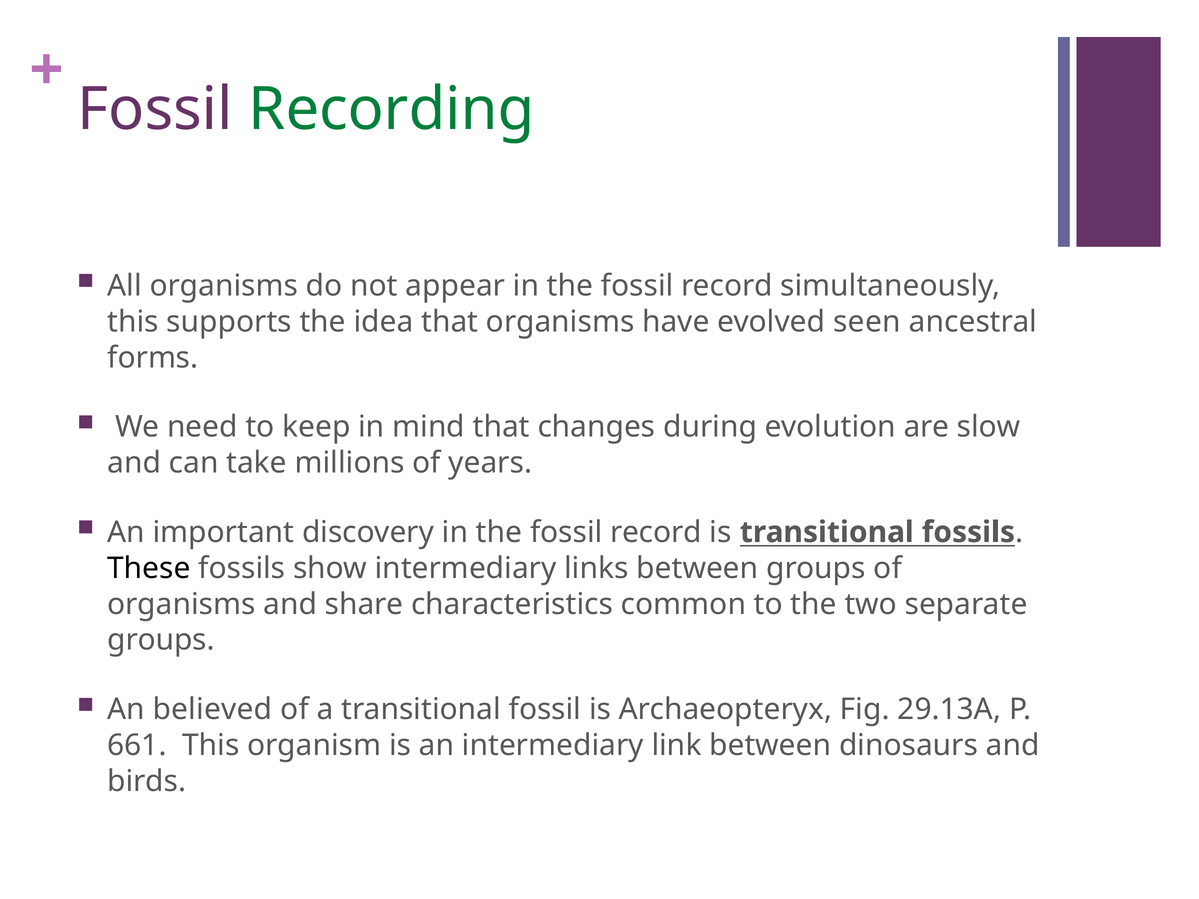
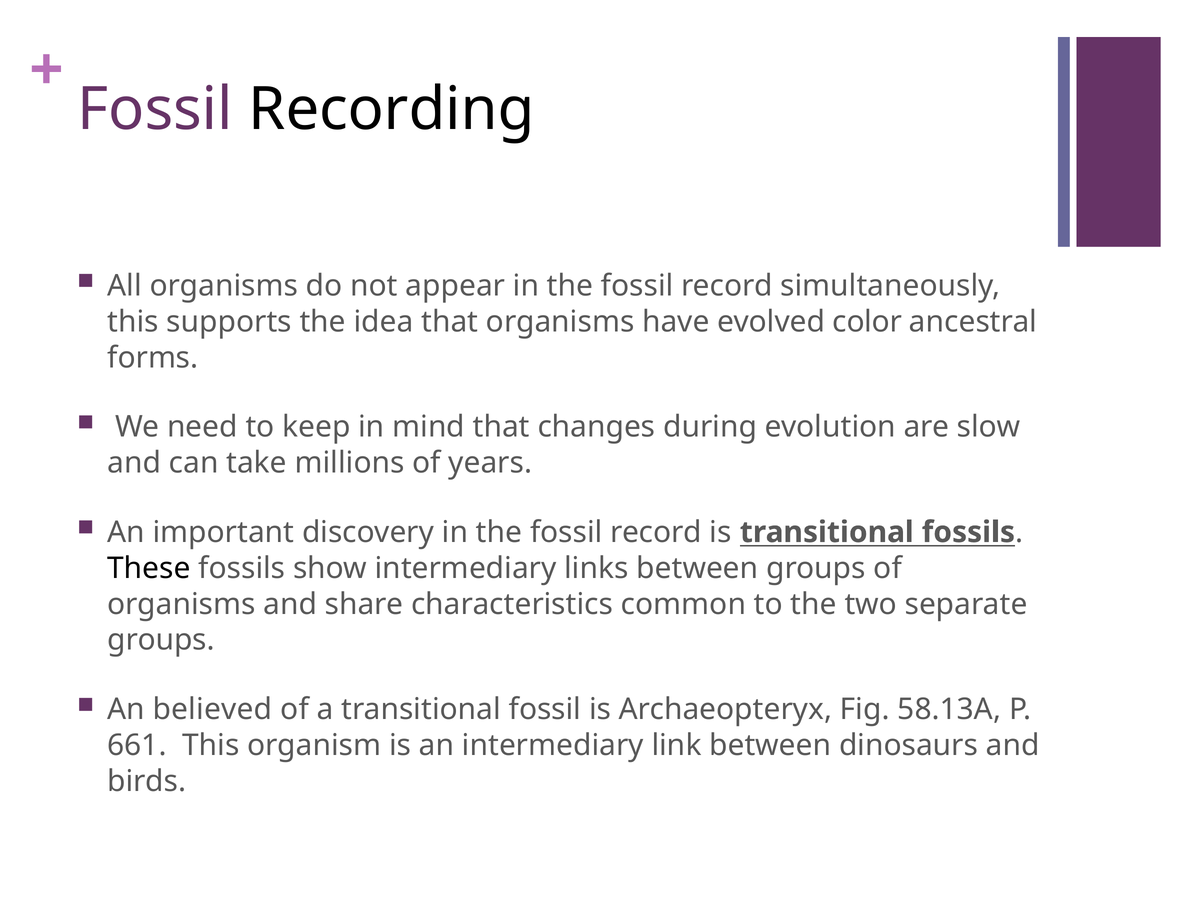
Recording colour: green -> black (391, 110)
seen: seen -> color (867, 322)
29.13A: 29.13A -> 58.13A (949, 710)
